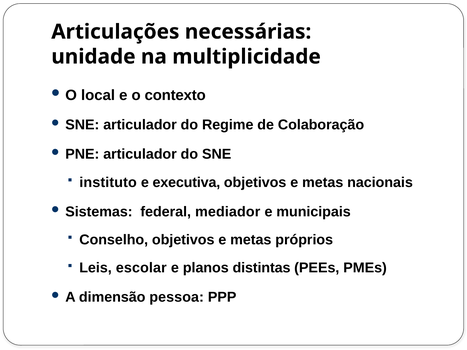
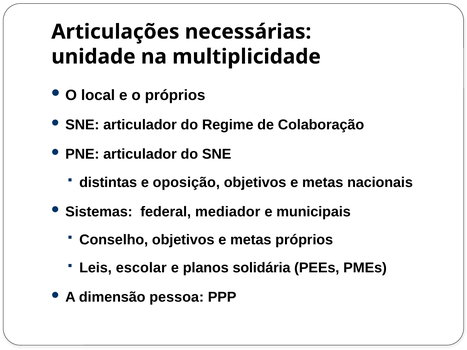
o contexto: contexto -> próprios (175, 95)
instituto: instituto -> distintas (108, 182)
executiva: executiva -> oposição (186, 182)
distintas: distintas -> solidária (262, 268)
